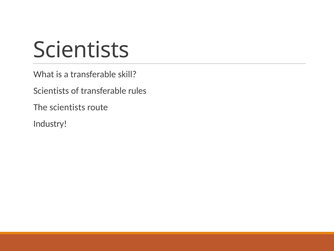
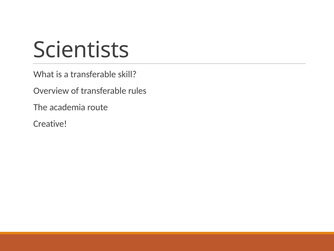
Scientists: Scientists -> Overview (51, 91)
The scientists: scientists -> academia (67, 107)
Industry: Industry -> Creative (50, 124)
